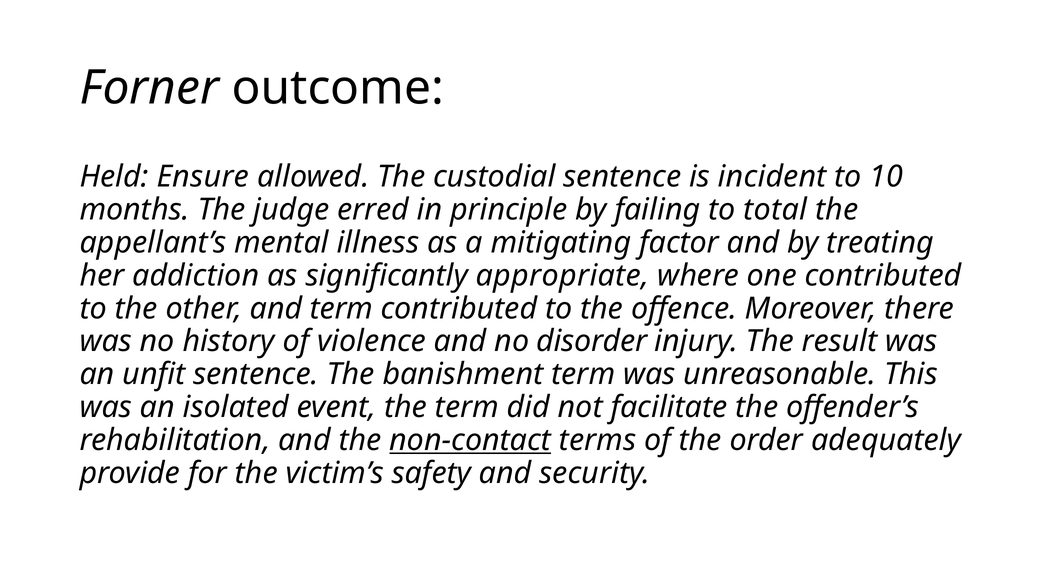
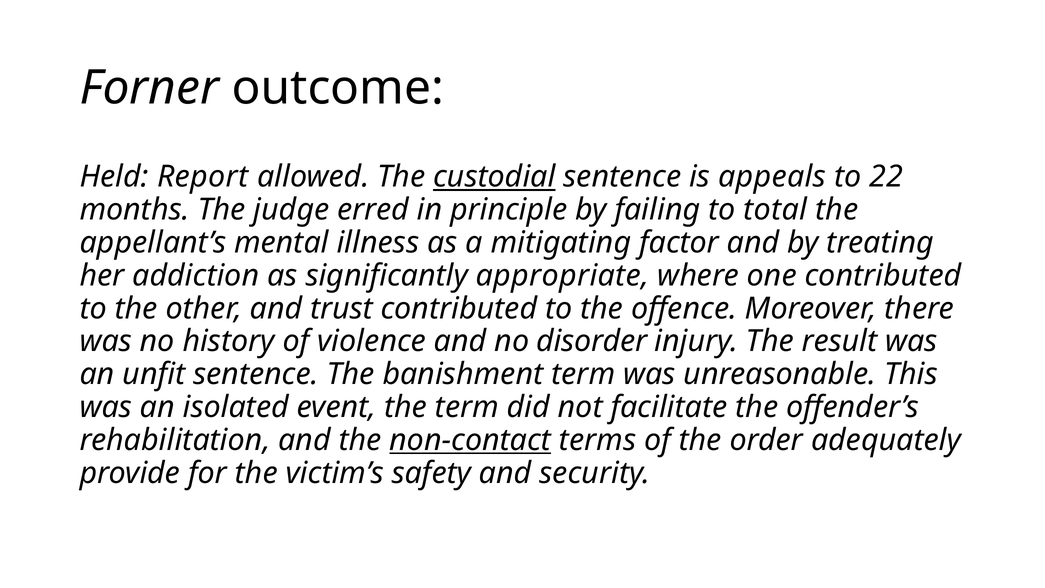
Ensure: Ensure -> Report (203, 177)
custodial underline: none -> present (494, 177)
incident: incident -> appeals (772, 177)
10: 10 -> 22 (886, 177)
and term: term -> trust (341, 308)
